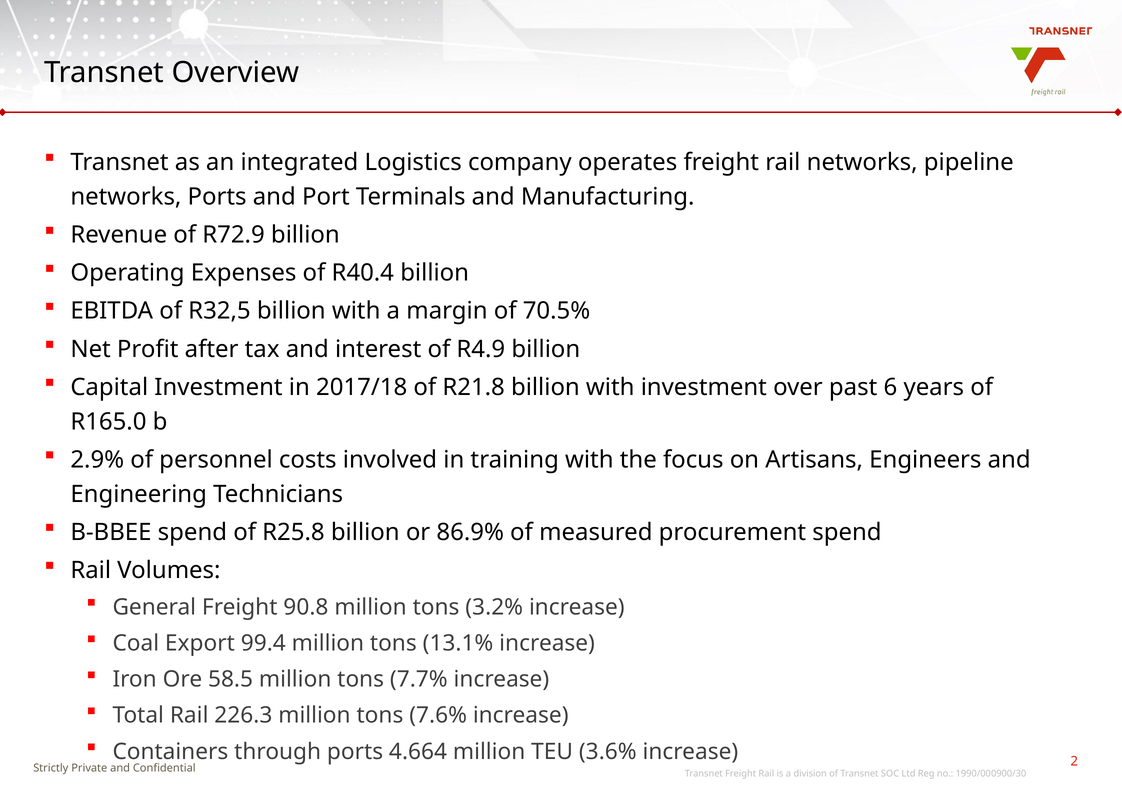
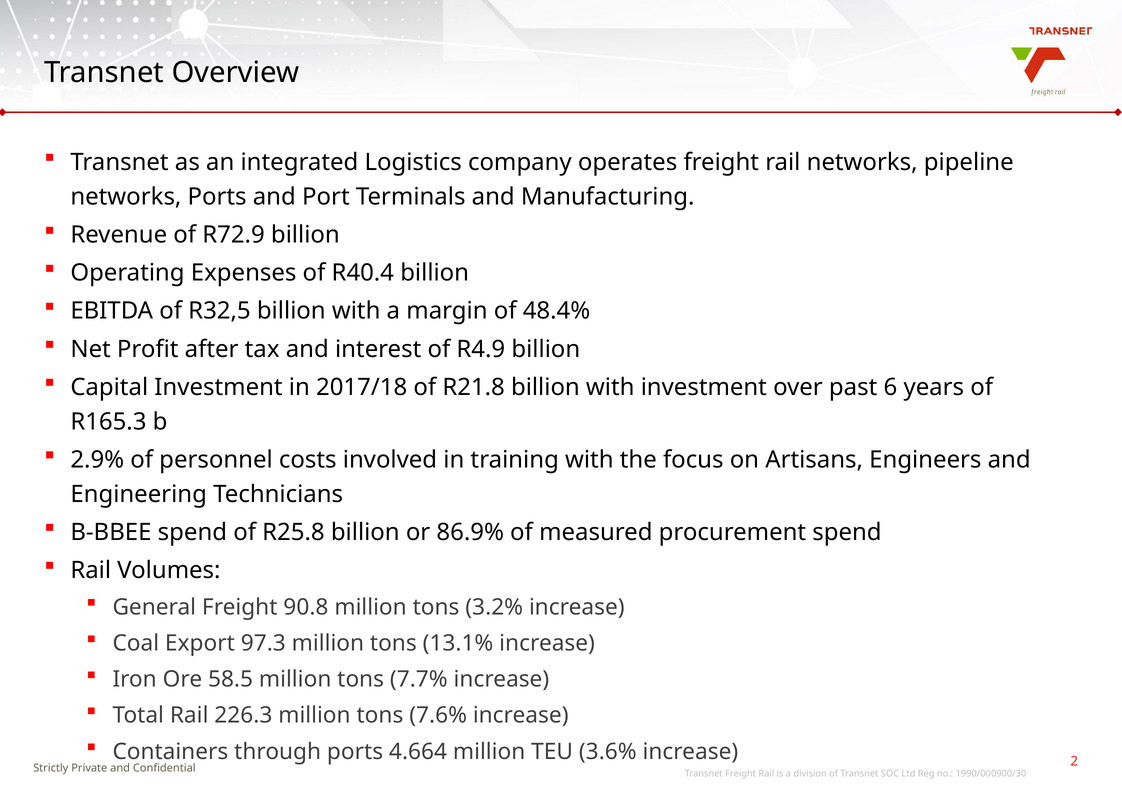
70.5%: 70.5% -> 48.4% (557, 311)
R165.0: R165.0 -> R165.3 (108, 422)
99.4: 99.4 -> 97.3 (263, 643)
